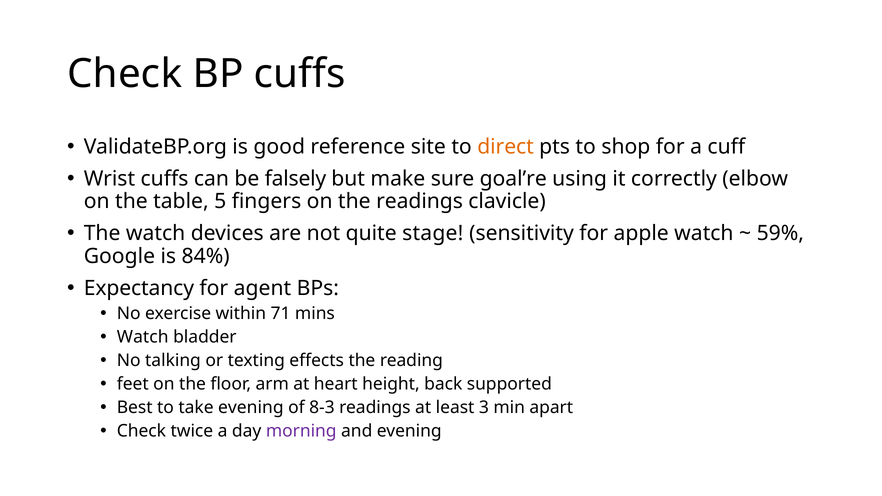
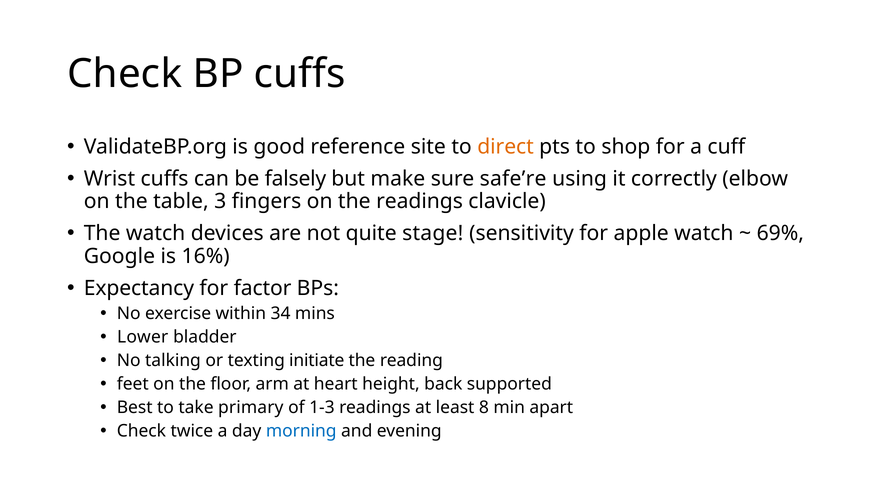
goal’re: goal’re -> safe’re (513, 179)
5: 5 -> 3 (220, 201)
59%: 59% -> 69% (780, 233)
84%: 84% -> 16% (206, 256)
agent: agent -> factor (263, 288)
71: 71 -> 34 (281, 314)
Watch: Watch -> Lower (143, 337)
effects: effects -> initiate (317, 361)
take evening: evening -> primary (251, 407)
8-3: 8-3 -> 1-3 (322, 407)
3: 3 -> 8 (484, 407)
morning colour: purple -> blue (301, 431)
